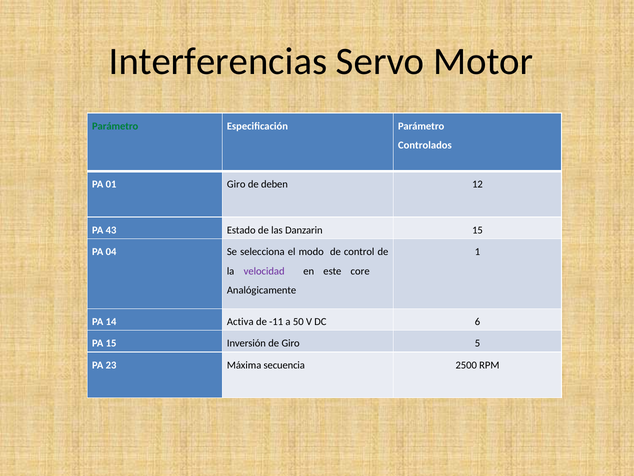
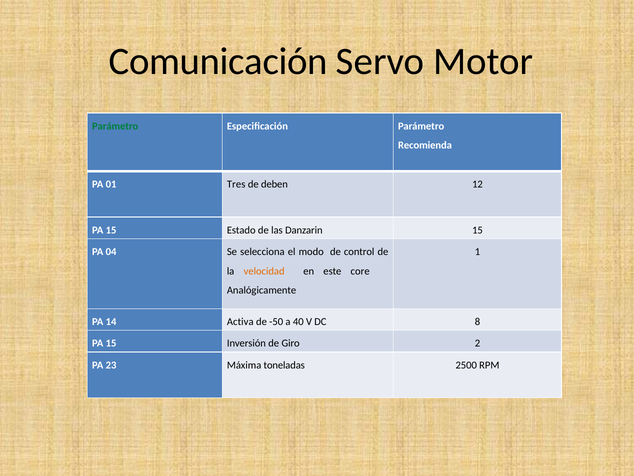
Interferencias: Interferencias -> Comunicación (218, 61)
Controlados: Controlados -> Recomienda (425, 145)
01 Giro: Giro -> Tres (236, 184)
43: 43 -> 15 (111, 230)
velocidad colour: purple -> orange (264, 271)
-11: -11 -> -50 (276, 321)
50: 50 -> 40 (298, 321)
6: 6 -> 8 (478, 321)
5: 5 -> 2 (478, 343)
secuencia: secuencia -> toneladas (284, 365)
